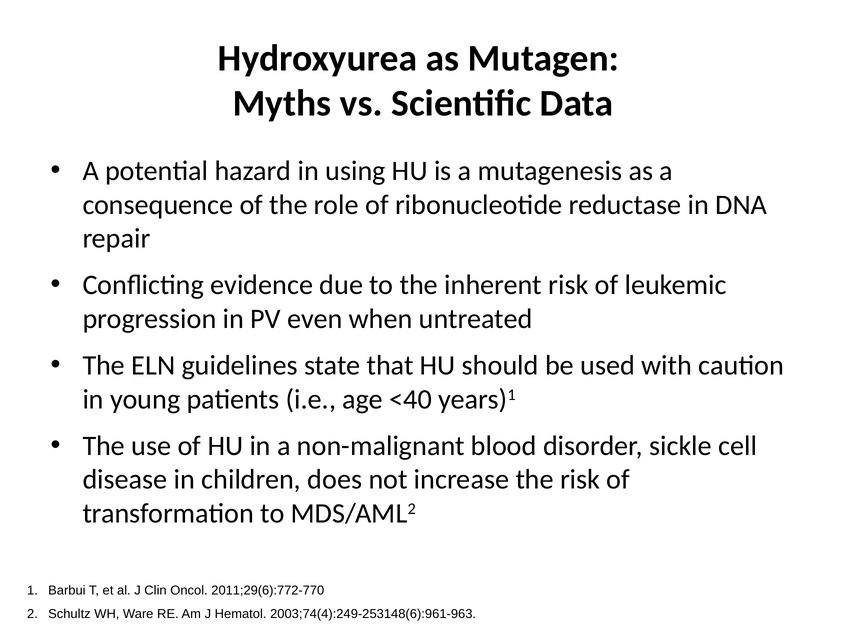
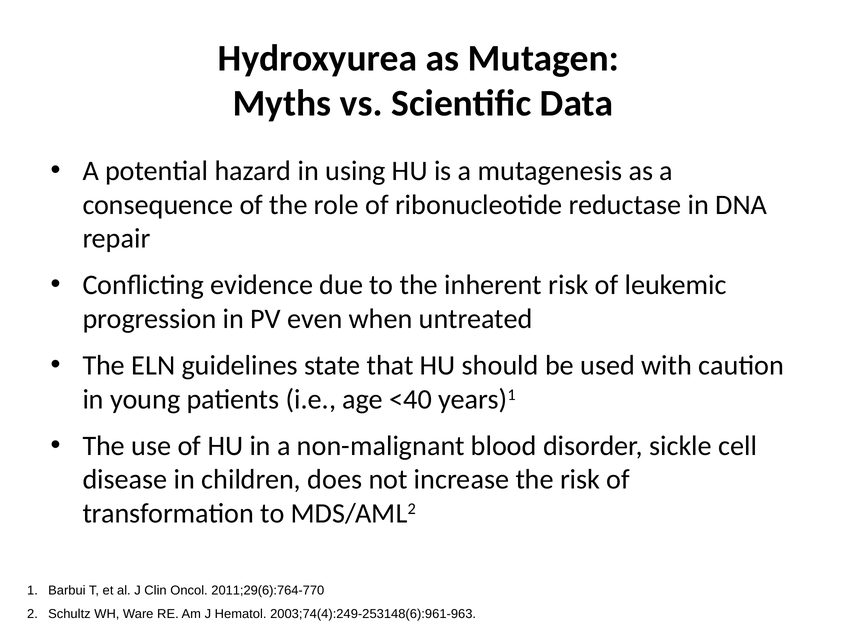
2011;29(6):772-770: 2011;29(6):772-770 -> 2011;29(6):764-770 (268, 591)
